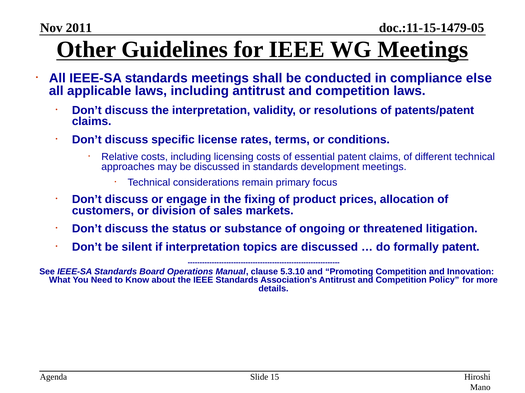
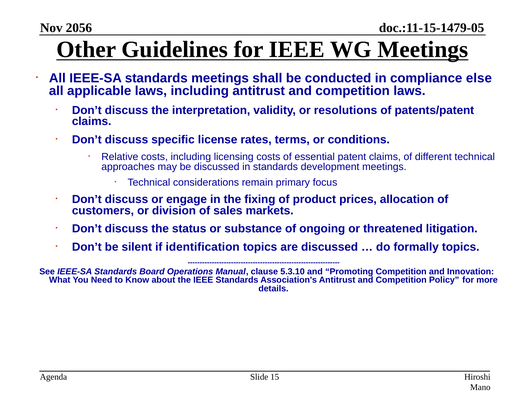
2011: 2011 -> 2056 (79, 28)
if interpretation: interpretation -> identification (203, 247)
formally patent: patent -> topics (461, 247)
